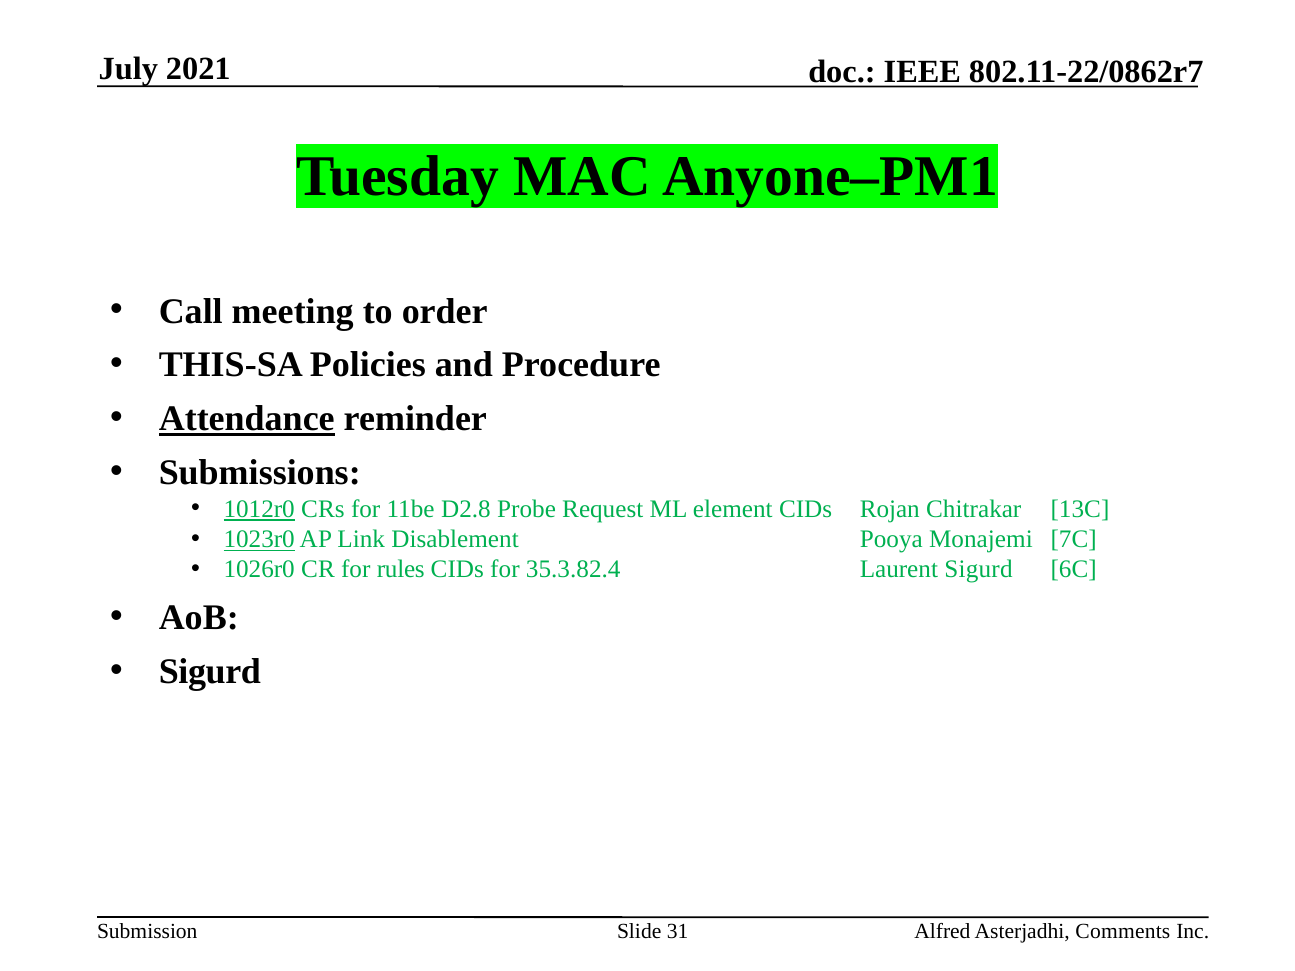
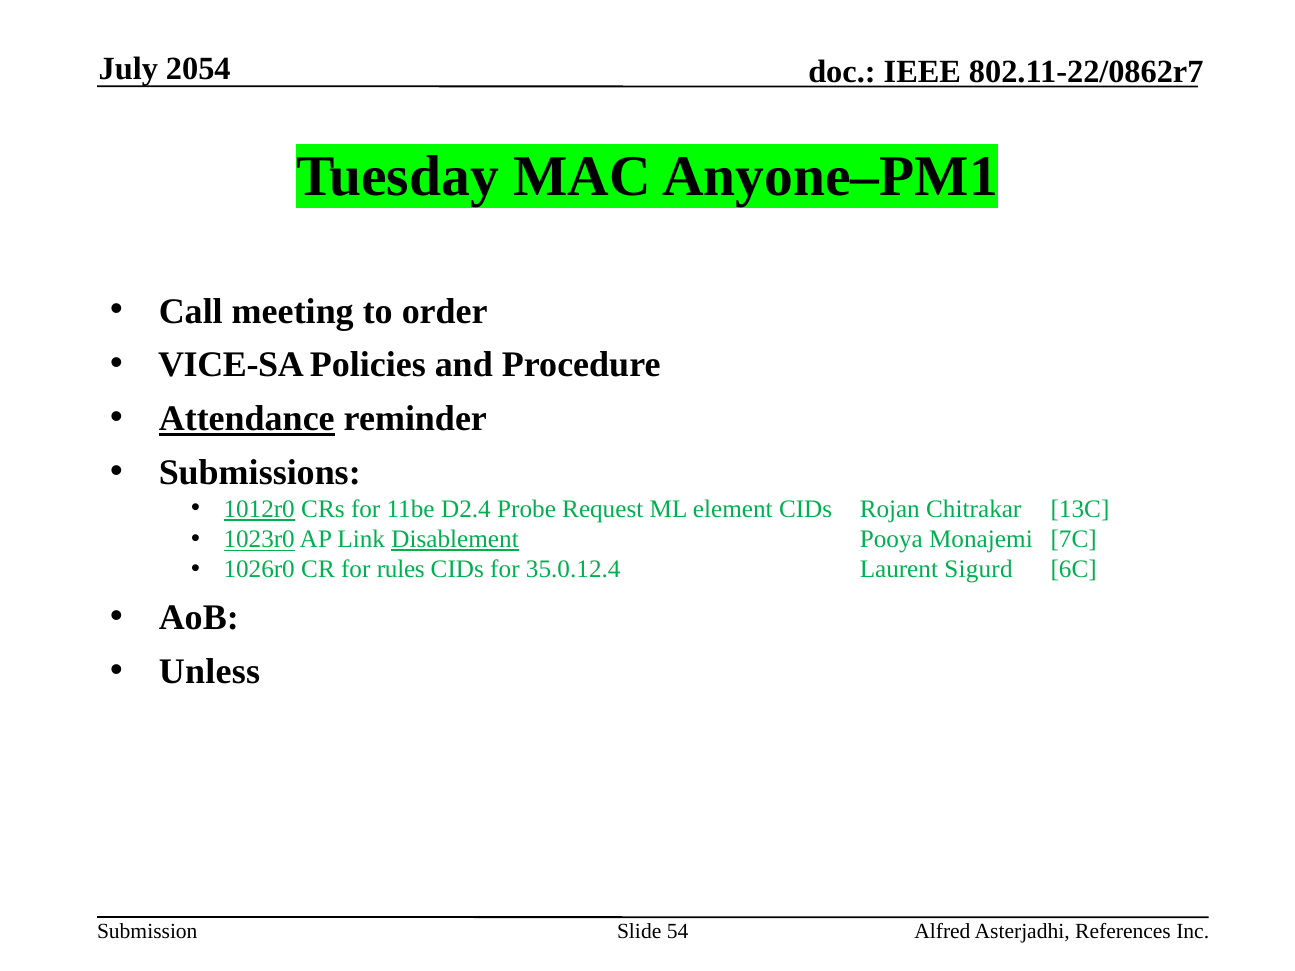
2021: 2021 -> 2054 (198, 69)
THIS-SA: THIS-SA -> VICE-SA (231, 365)
D2.8: D2.8 -> D2.4 (466, 509)
Disablement underline: none -> present (455, 539)
35.3.82.4: 35.3.82.4 -> 35.0.12.4 (573, 570)
Sigurd: Sigurd -> Unless (210, 672)
31: 31 -> 54 (678, 932)
Comments: Comments -> References (1123, 932)
